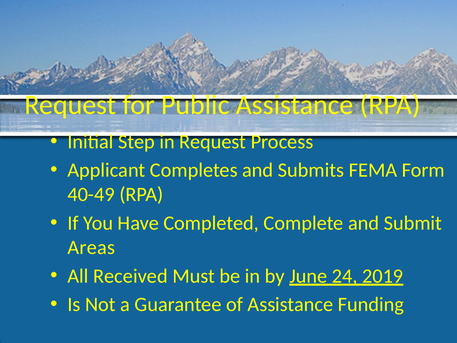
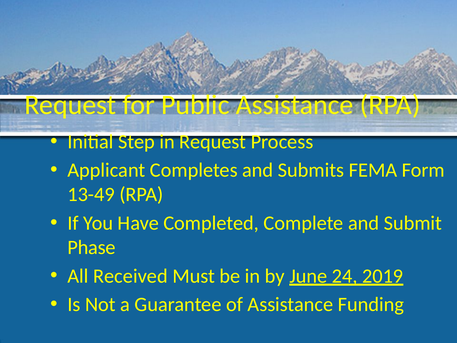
40-49: 40-49 -> 13-49 (91, 194)
Areas: Areas -> Phase (92, 247)
